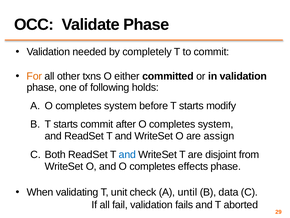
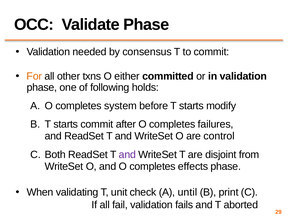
completely: completely -> consensus (147, 52)
after O completes system: system -> failures (216, 124)
assign: assign -> control (219, 136)
and colour: blue -> purple (127, 154)
data: data -> print (229, 192)
